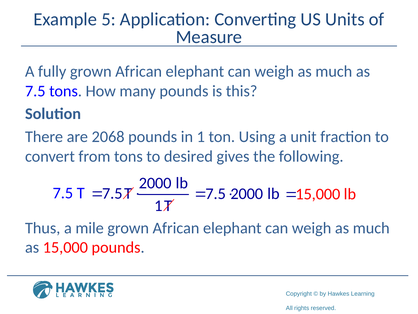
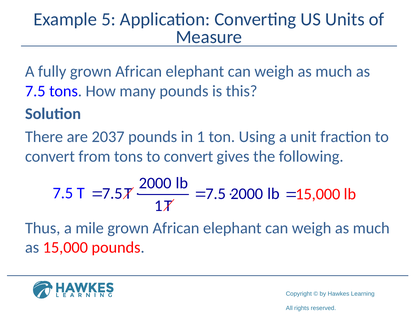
2068: 2068 -> 2037 (108, 137)
tons to desired: desired -> convert (188, 156)
